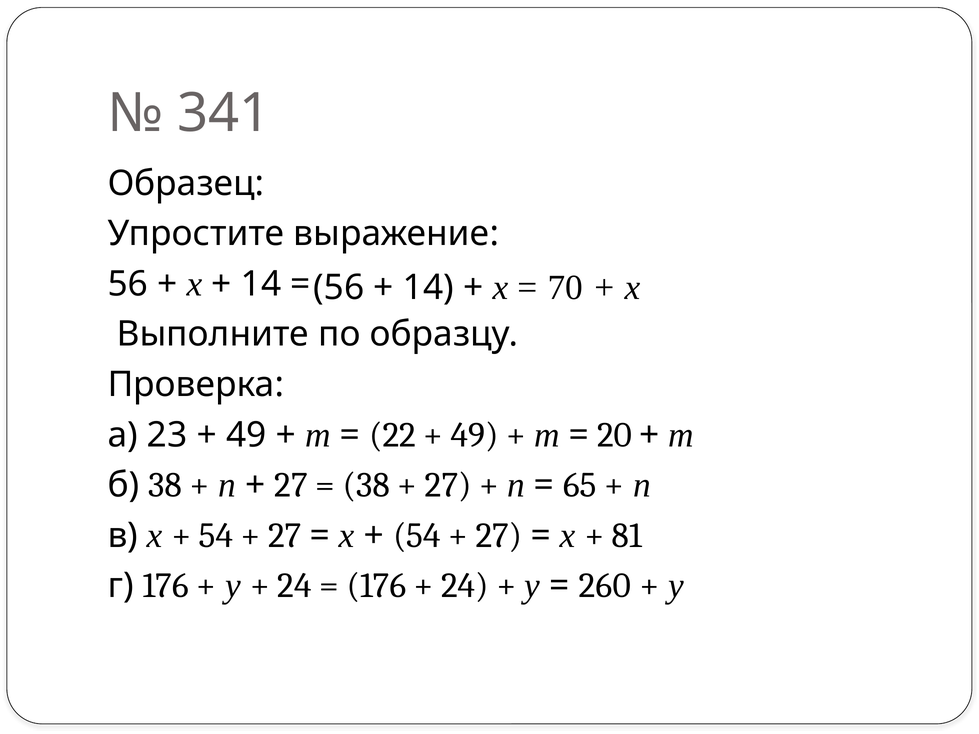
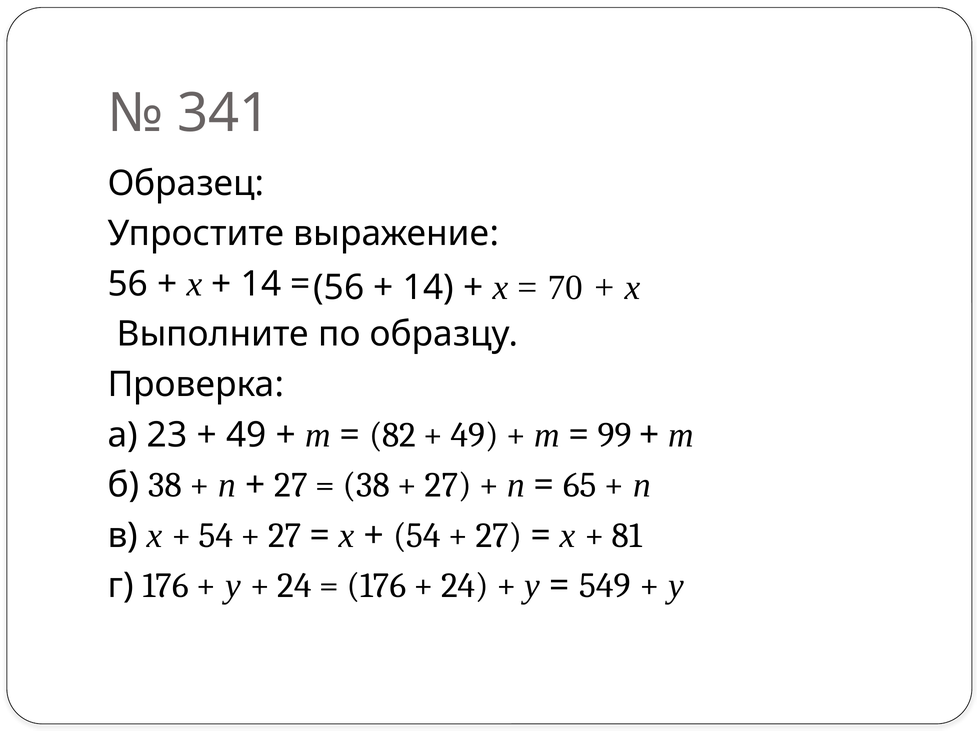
22: 22 -> 82 (393, 435)
20: 20 -> 99 (615, 435)
260: 260 -> 549 (605, 586)
